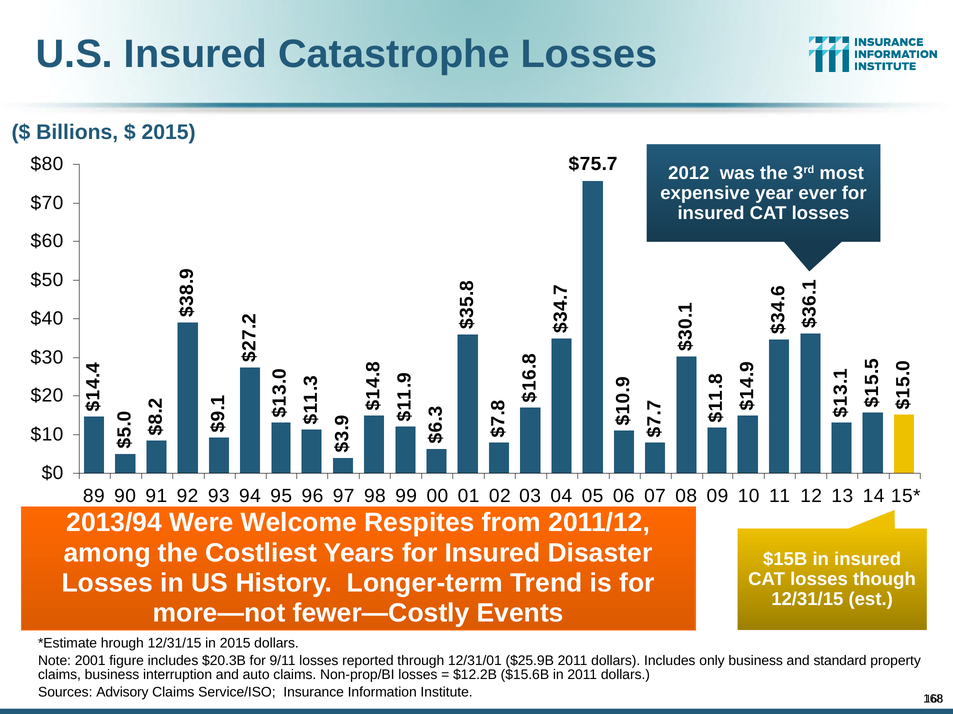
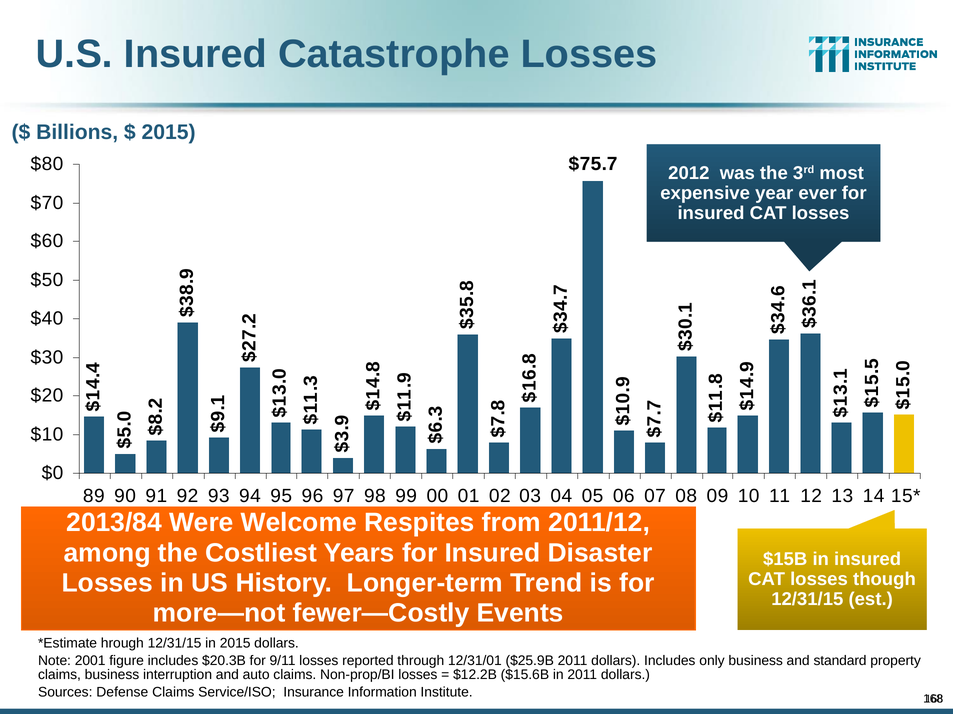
2013/94: 2013/94 -> 2013/84 (114, 523)
Advisory: Advisory -> Defense (122, 693)
